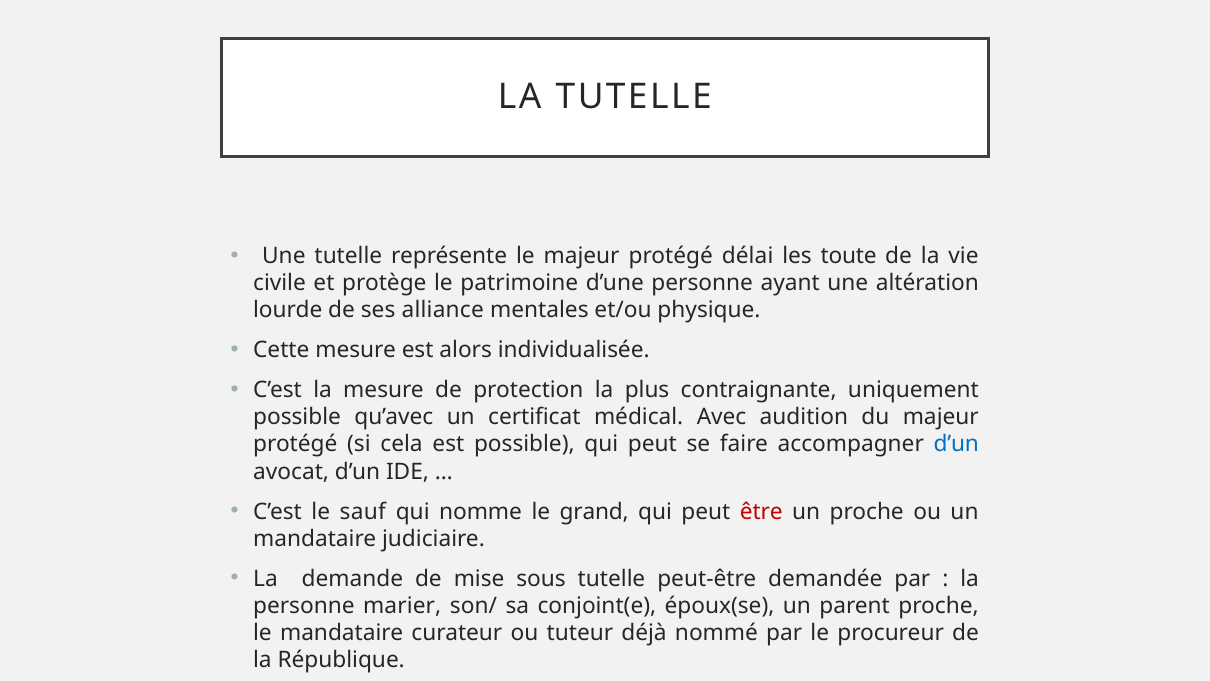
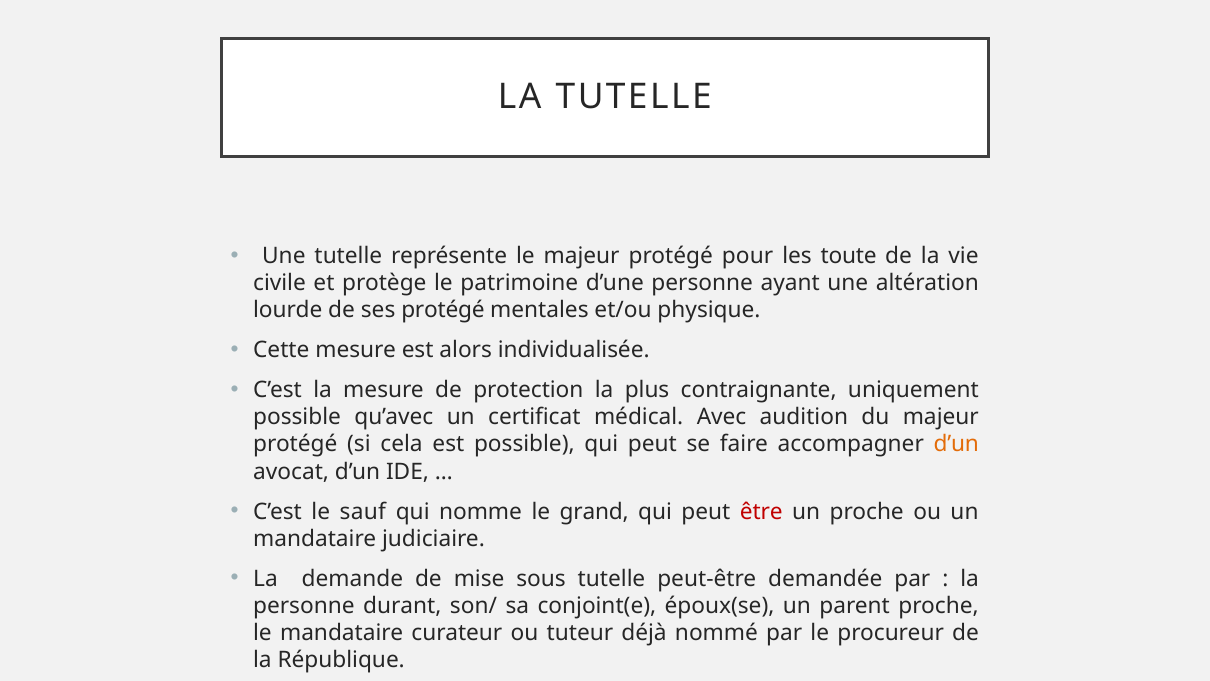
délai: délai -> pour (748, 256)
ses alliance: alliance -> protégé (443, 310)
d’un colour: blue -> orange (956, 444)
marier: marier -> durant (402, 606)
